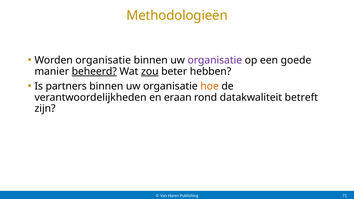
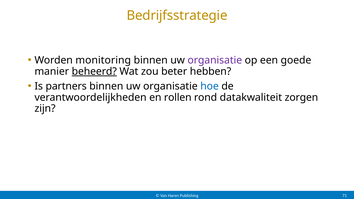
Methodologieën: Methodologieën -> Bedrijfsstrategie (177, 16)
Worden organisatie: organisatie -> monitoring (103, 60)
zou underline: present -> none (150, 71)
hoe colour: orange -> blue (210, 86)
eraan: eraan -> rollen (178, 97)
betreft: betreft -> zorgen (301, 97)
